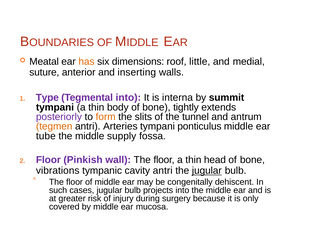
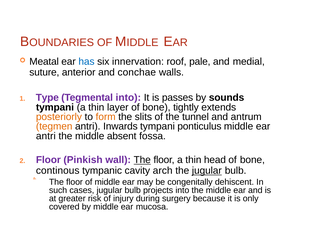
has colour: orange -> blue (86, 62)
dimensions: dimensions -> innervation (138, 62)
little: little -> pale (200, 62)
inserting: inserting -> conchae (137, 72)
interna: interna -> passes (178, 98)
summit: summit -> sounds (227, 98)
body: body -> layer (118, 107)
posteriorly colour: purple -> orange (59, 117)
Arteries: Arteries -> Inwards (120, 127)
tube: tube -> antri (46, 136)
supply: supply -> absent (122, 136)
The underline: none -> present (142, 160)
vibrations: vibrations -> continous (58, 171)
cavity antri: antri -> arch (163, 171)
